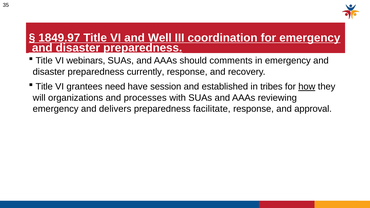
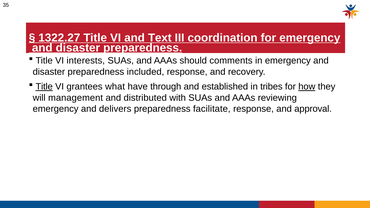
1849.97: 1849.97 -> 1322.27 (59, 38)
Well: Well -> Text (160, 38)
webinars: webinars -> interests (86, 61)
currently: currently -> included (145, 72)
Title underline: none -> present (44, 87)
need: need -> what (115, 87)
session: session -> through (166, 87)
organizations: organizations -> management (76, 98)
processes: processes -> distributed (145, 98)
